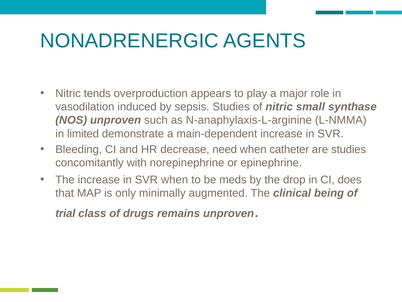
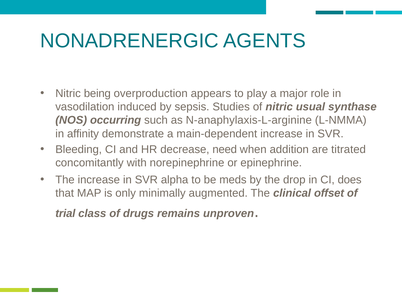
tends: tends -> being (97, 93)
small: small -> usual (311, 107)
NOS unproven: unproven -> occurring (116, 120)
limited: limited -> affinity (83, 133)
catheter: catheter -> addition (289, 149)
are studies: studies -> titrated (349, 149)
SVR when: when -> alpha (175, 180)
being: being -> offset (329, 193)
